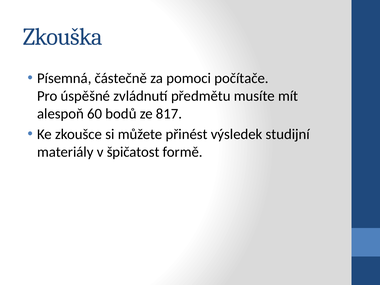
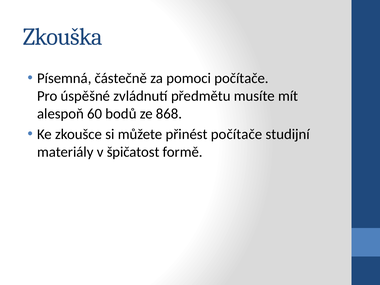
817: 817 -> 868 (169, 114)
přinést výsledek: výsledek -> počítače (237, 134)
